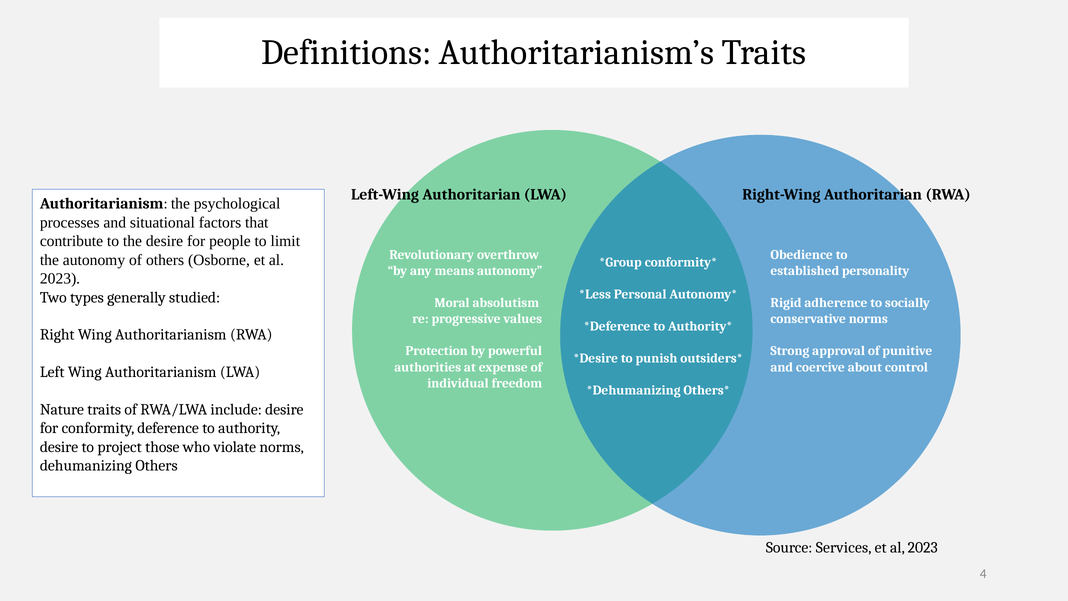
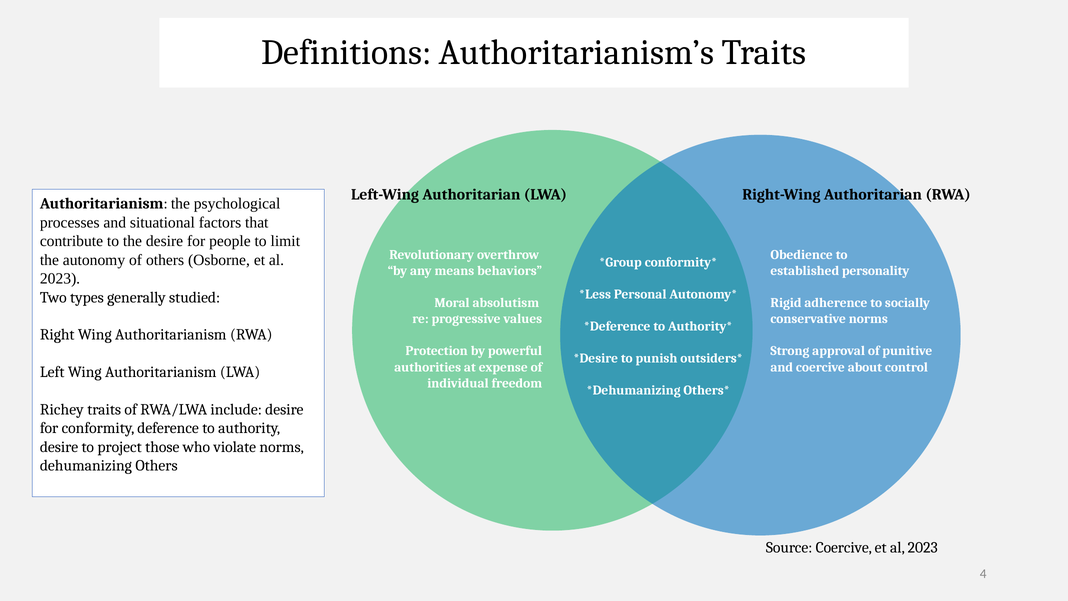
means autonomy: autonomy -> behaviors (510, 271)
Nature: Nature -> Richey (62, 409)
Source Services: Services -> Coercive (844, 547)
